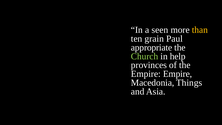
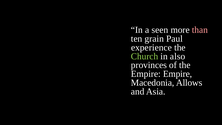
than colour: yellow -> pink (200, 30)
appropriate: appropriate -> experience (151, 47)
help: help -> also (178, 56)
Things: Things -> Allows (189, 83)
